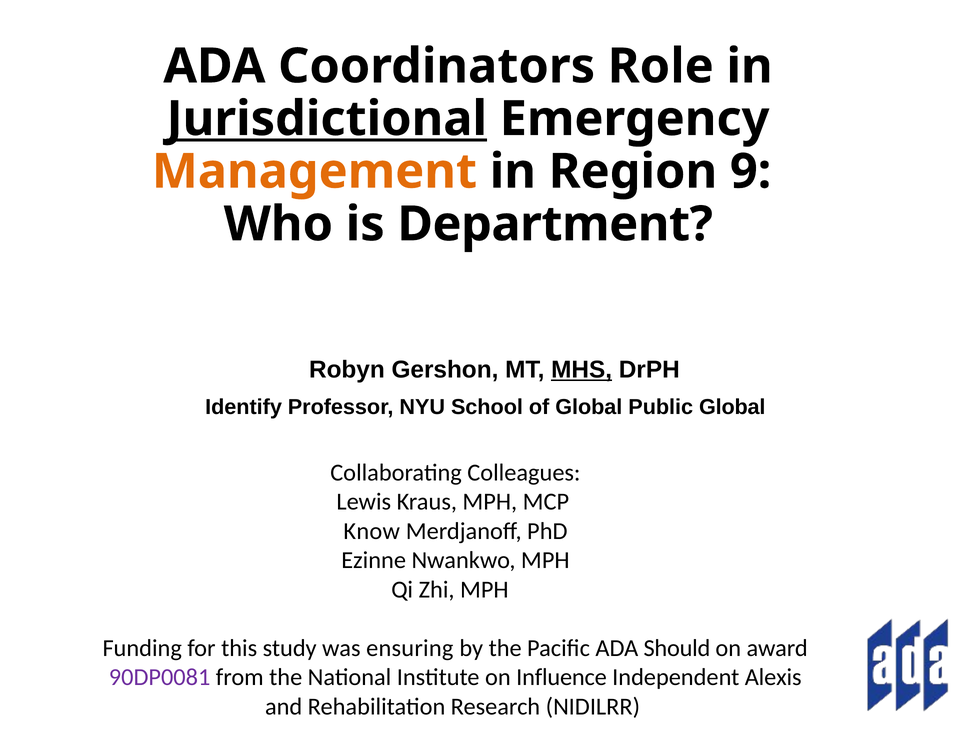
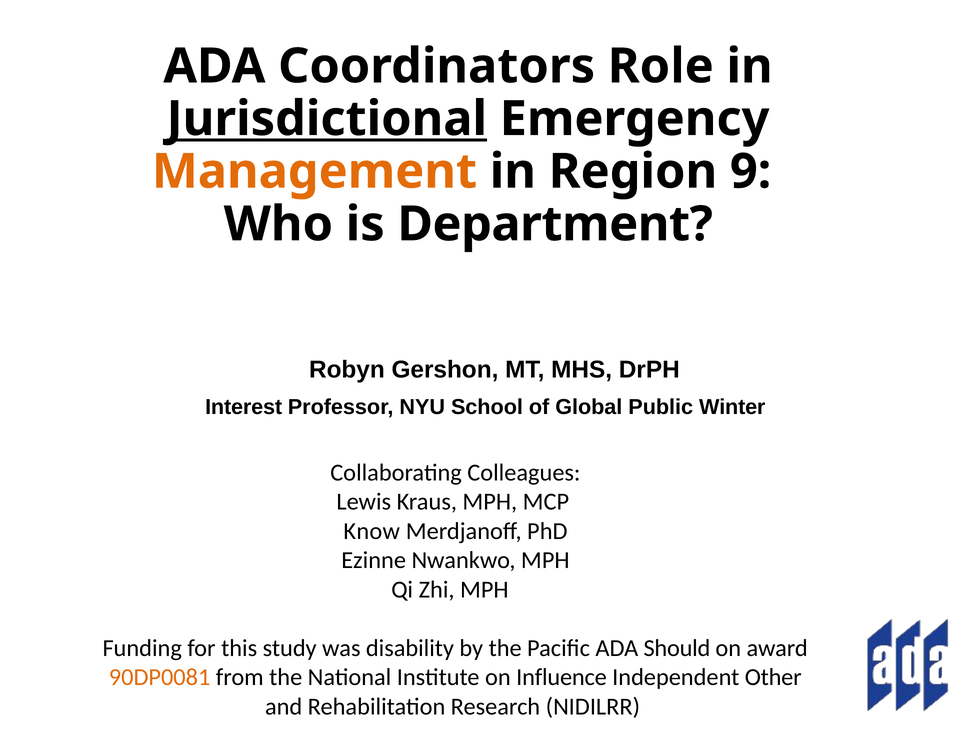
MHS underline: present -> none (582, 370)
Identify: Identify -> Interest (244, 407)
Public Global: Global -> Winter (732, 407)
ensuring: ensuring -> disability (410, 648)
90DP0081 colour: purple -> orange (160, 678)
Alexis: Alexis -> Other (773, 678)
